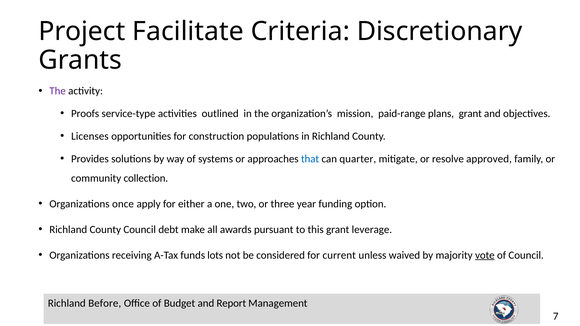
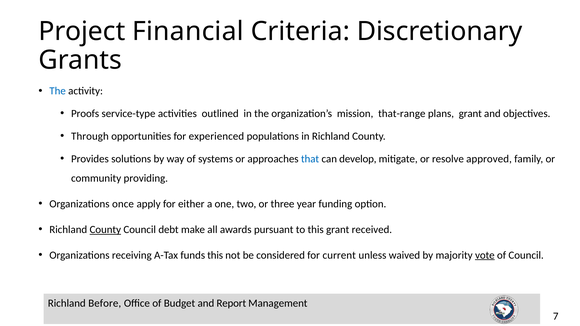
Facilitate: Facilitate -> Financial (188, 31)
The colour: purple -> blue (58, 91)
paid-range: paid-range -> that-range (402, 114)
Licenses: Licenses -> Through (90, 136)
construction: construction -> experienced (216, 136)
quarter: quarter -> develop (358, 159)
collection: collection -> providing (146, 178)
County underline: none -> present (105, 230)
leverage: leverage -> received (372, 230)
funds lots: lots -> this (215, 255)
